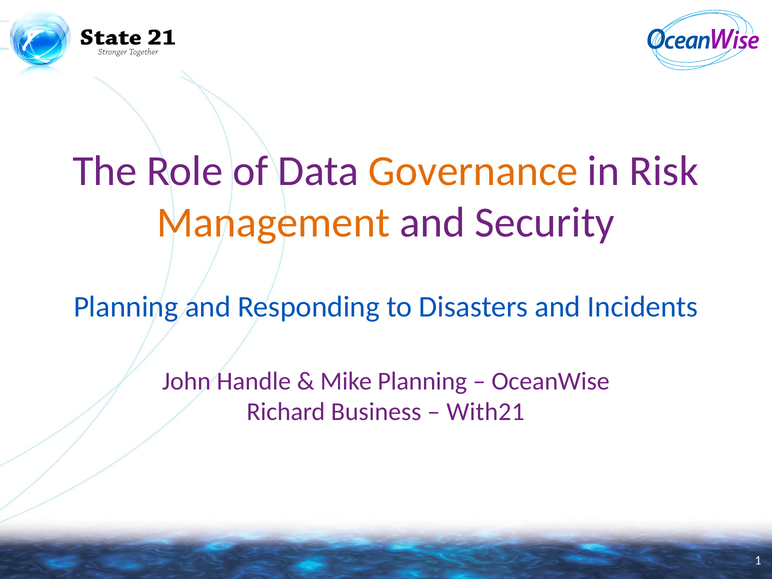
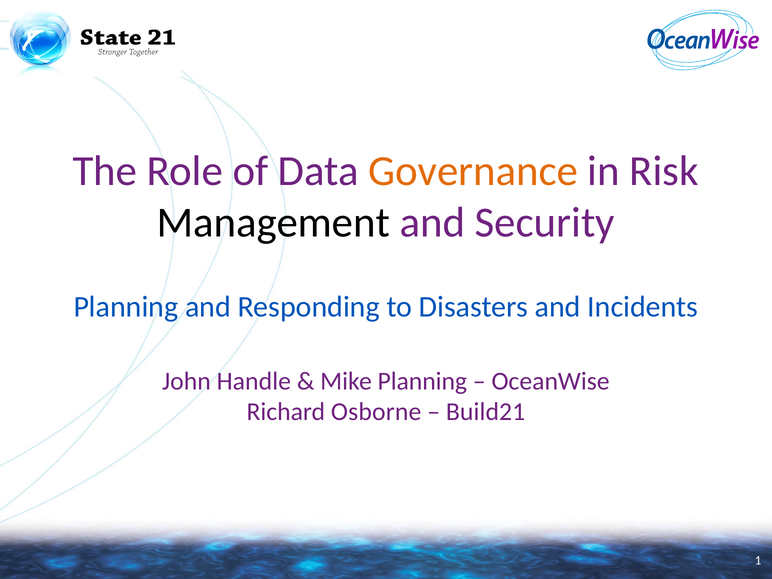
Management colour: orange -> black (273, 223)
Business: Business -> Osborne (376, 412)
With21: With21 -> Build21 (486, 412)
